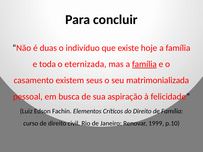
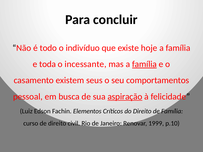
duas: duas -> todo (48, 48)
eternizada: eternizada -> incessante (86, 64)
matrimonializada: matrimonializada -> comportamentos (158, 80)
aspiração underline: none -> present (125, 97)
